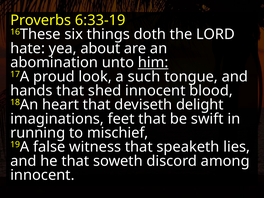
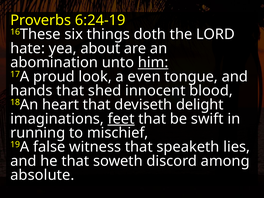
6:33-19: 6:33-19 -> 6:24-19 (100, 20)
such: such -> even (144, 77)
feet underline: none -> present (121, 119)
innocent: innocent -> absolute (42, 175)
